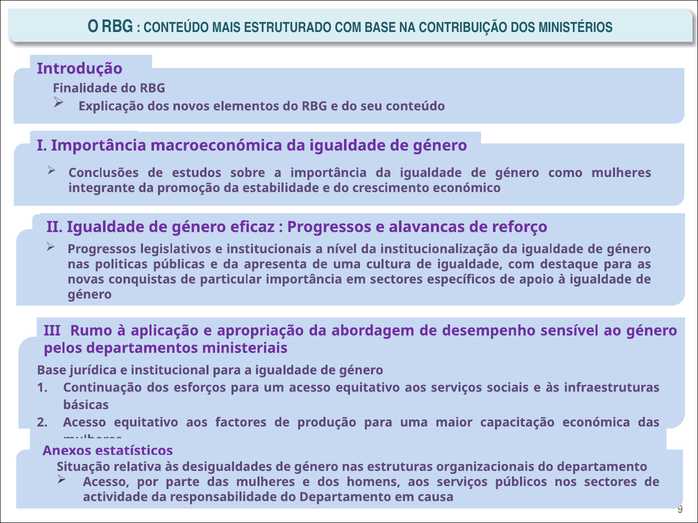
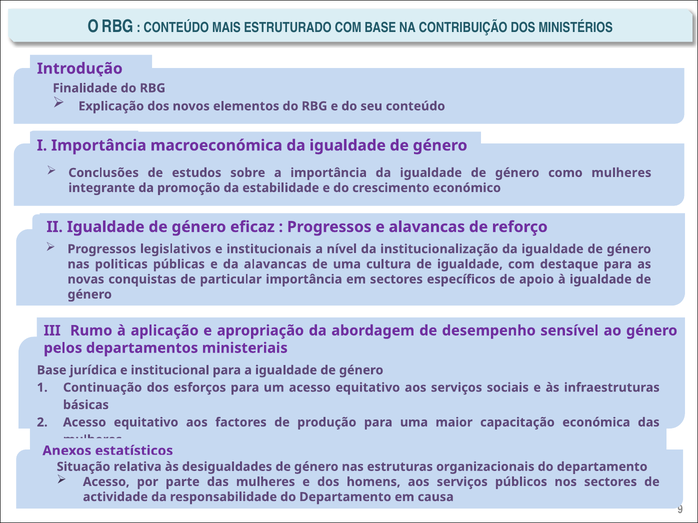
da apresenta: apresenta -> alavancas (275, 264)
